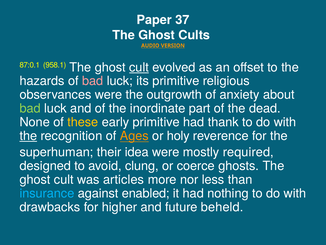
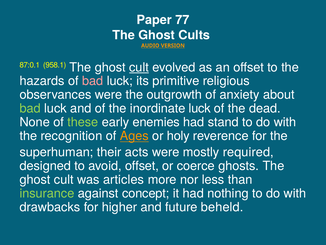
37: 37 -> 77 (182, 20)
inordinate part: part -> luck (200, 108)
these colour: yellow -> light green (83, 122)
early primitive: primitive -> enemies (156, 122)
thank: thank -> stand (223, 122)
the underline: present -> none (28, 136)
idea: idea -> acts (137, 152)
avoid clung: clung -> offset (142, 166)
insurance colour: light blue -> light green (47, 193)
enabled: enabled -> concept (146, 193)
